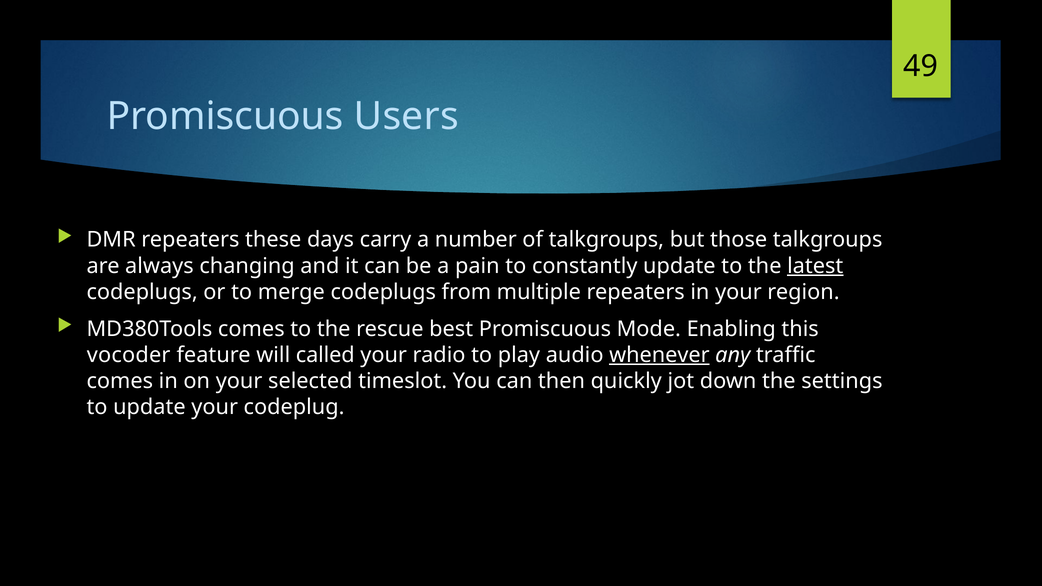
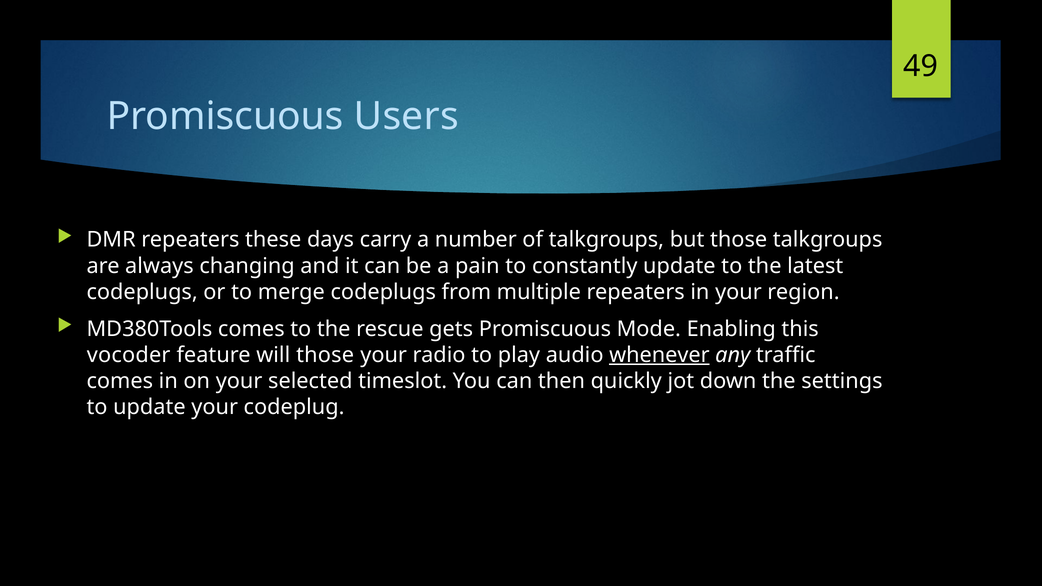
latest underline: present -> none (815, 266)
best: best -> gets (451, 329)
will called: called -> those (325, 355)
